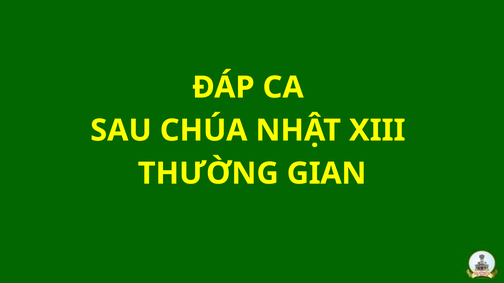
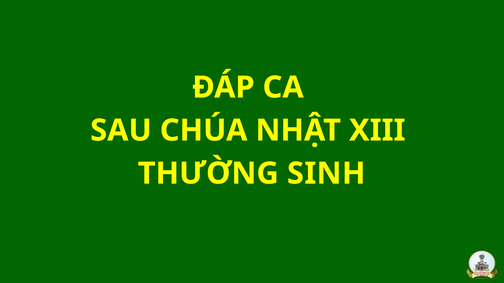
GIAN: GIAN -> SINH (326, 174)
